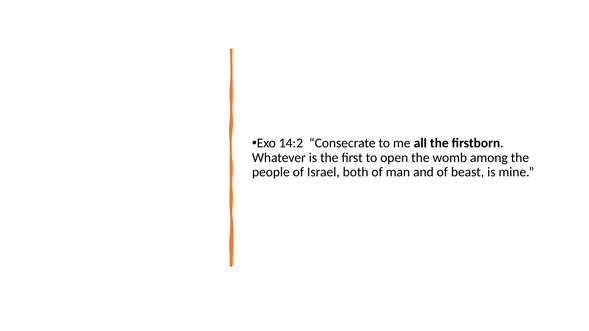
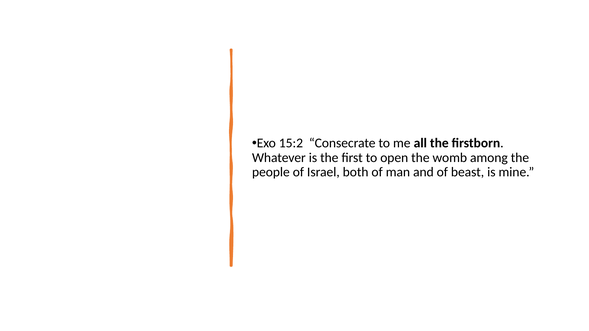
14:2: 14:2 -> 15:2 (291, 143)
